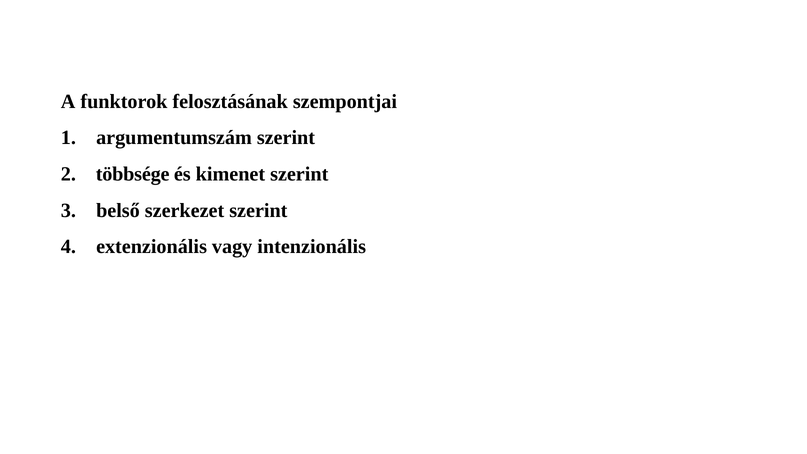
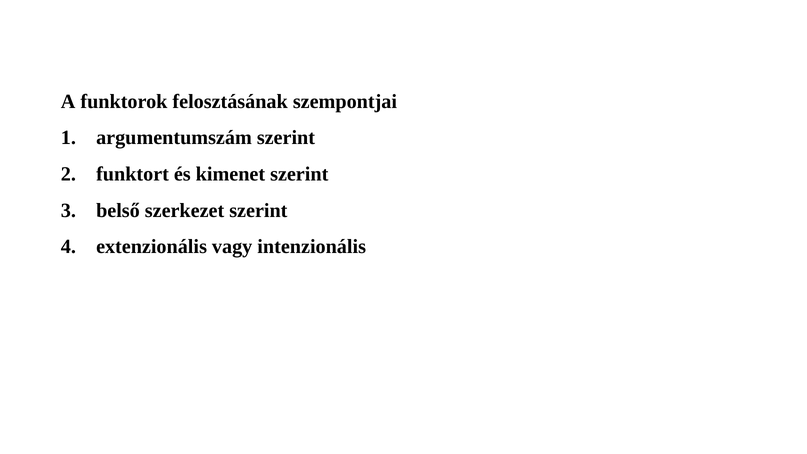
többsége: többsége -> funktort (133, 174)
